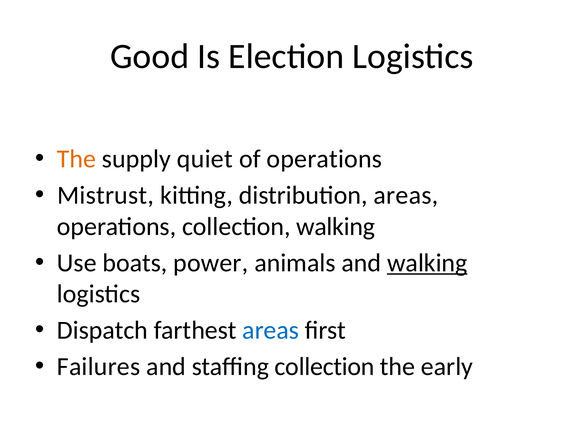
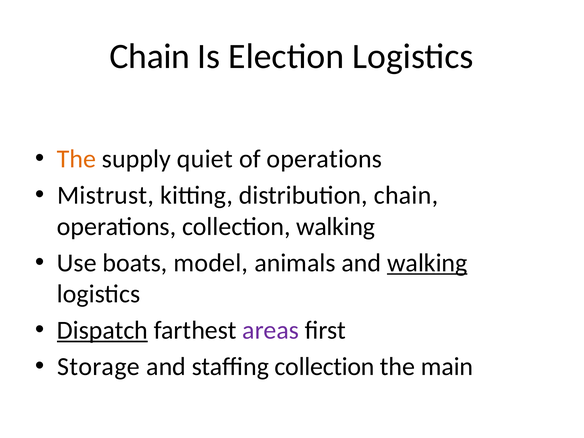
Good: Good -> Chain (150, 57)
distribution areas: areas -> chain (406, 195)
power: power -> model (211, 263)
Dispatch underline: none -> present (102, 330)
areas colour: blue -> purple (271, 330)
Failures: Failures -> Storage (99, 367)
early: early -> main (447, 367)
